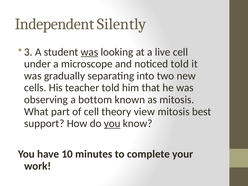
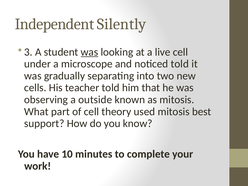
bottom: bottom -> outside (95, 100)
view: view -> used (144, 112)
you underline: present -> none (112, 123)
